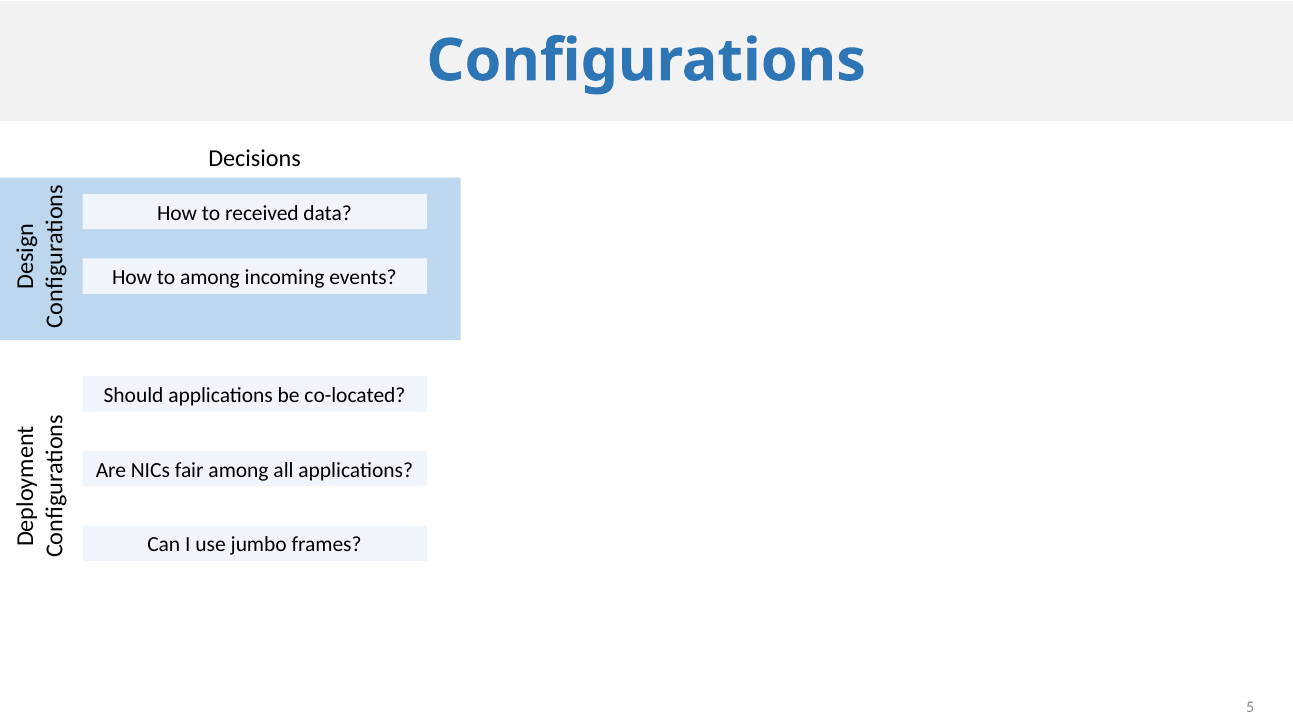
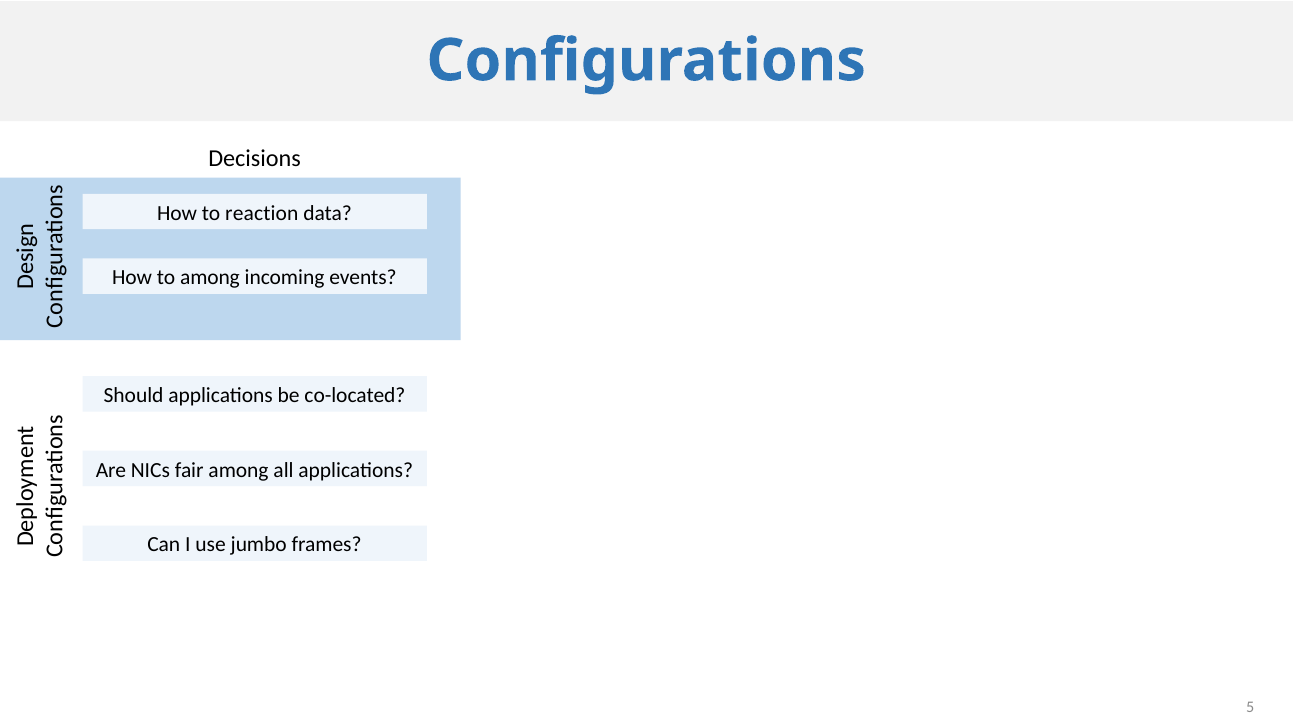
received: received -> reaction (262, 213)
